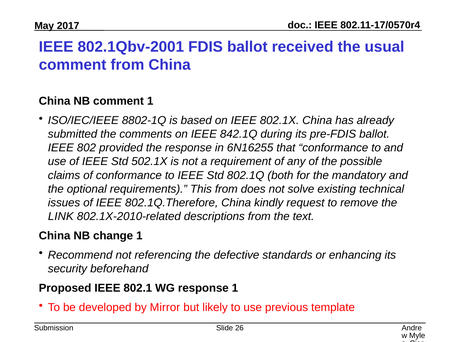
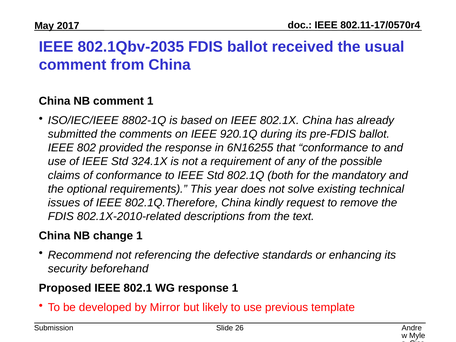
802.1Qbv-2001: 802.1Qbv-2001 -> 802.1Qbv-2035 (131, 47)
842.1Q: 842.1Q -> 920.1Q (239, 134)
502.1X: 502.1X -> 324.1X (149, 162)
This from: from -> year (226, 189)
LINK: LINK -> FDIS (61, 216)
